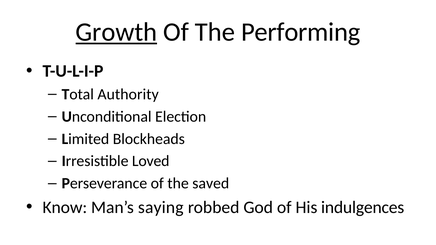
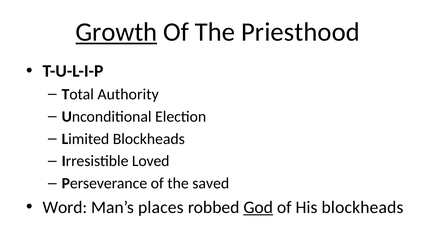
Performing: Performing -> Priesthood (301, 32)
Know: Know -> Word (65, 208)
saying: saying -> places (161, 208)
God underline: none -> present (258, 208)
His indulgences: indulgences -> blockheads (362, 208)
